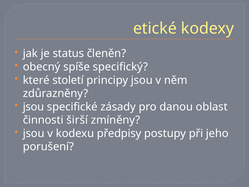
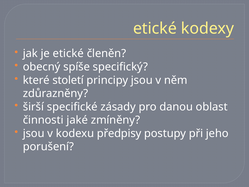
je status: status -> etické (68, 53)
jsou: jsou -> širší (33, 107)
širší: širší -> jaké (77, 120)
